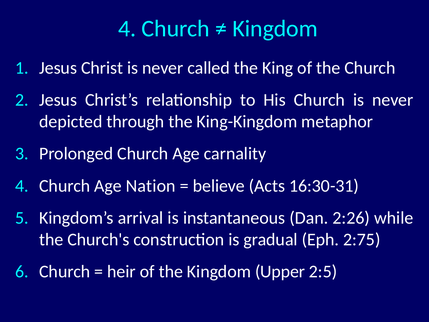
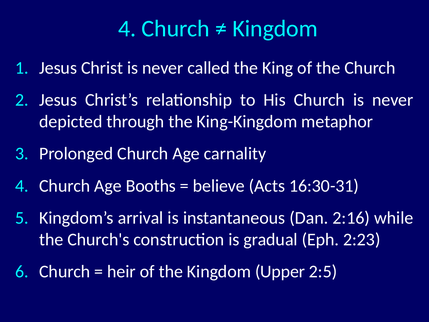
Nation: Nation -> Booths (151, 186)
2:26: 2:26 -> 2:16 (351, 218)
2:75: 2:75 -> 2:23 (362, 239)
